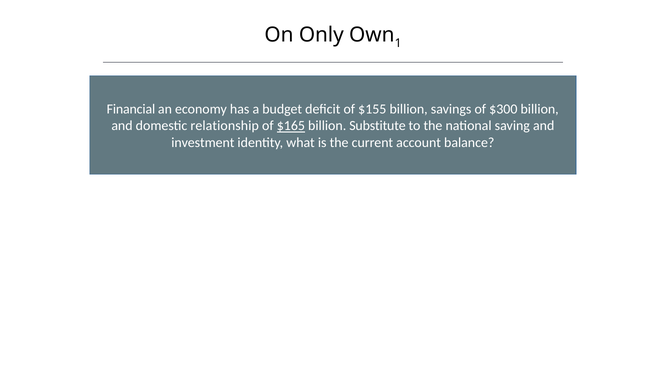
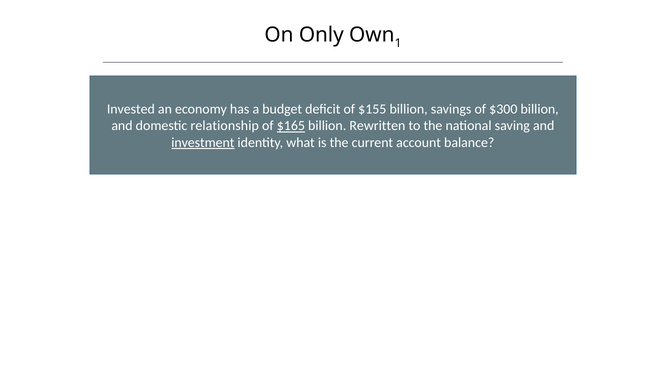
Financial: Financial -> Invested (131, 109)
Substitute: Substitute -> Rewritten (377, 126)
investment underline: none -> present (203, 142)
